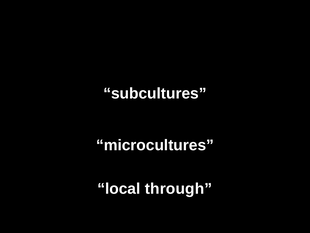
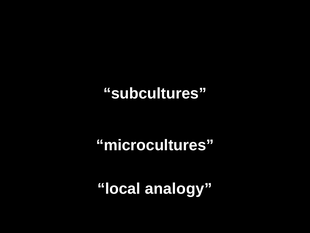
through: through -> analogy (179, 188)
